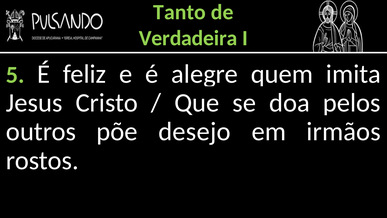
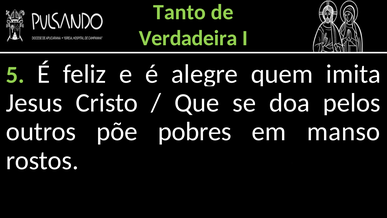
desejo: desejo -> pobres (195, 131)
irmãos: irmãos -> manso (344, 131)
